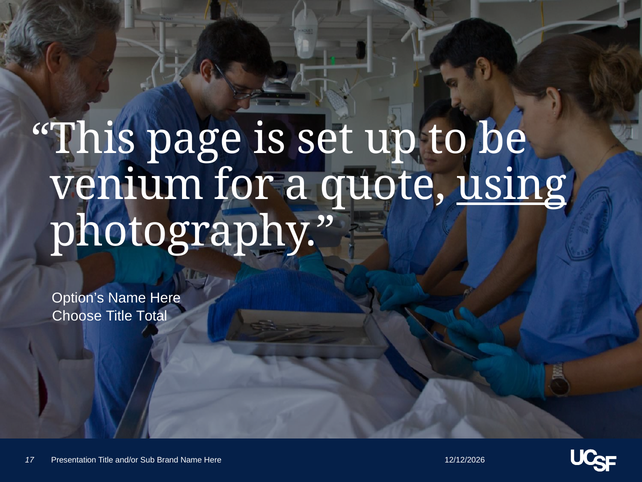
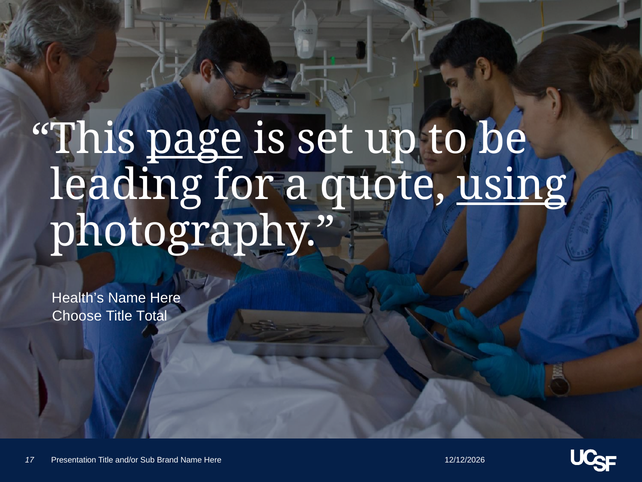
page underline: none -> present (195, 139)
venium: venium -> leading (127, 185)
Option’s: Option’s -> Health’s (78, 298)
